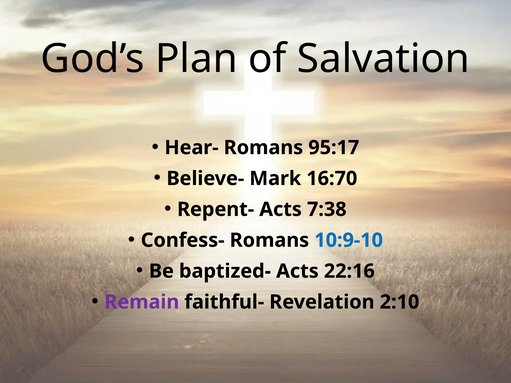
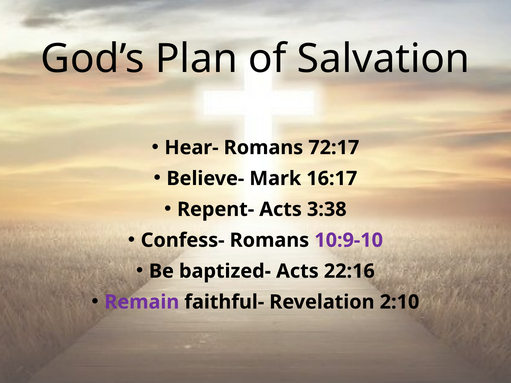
95:17: 95:17 -> 72:17 (334, 148)
16:70: 16:70 -> 16:17 (332, 179)
7:38: 7:38 -> 3:38 (327, 210)
10:9-10 colour: blue -> purple (349, 240)
